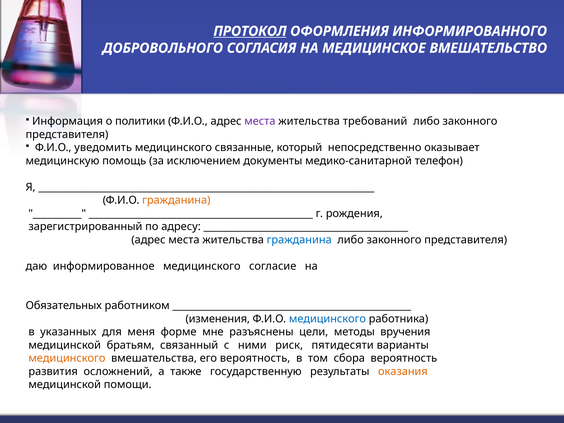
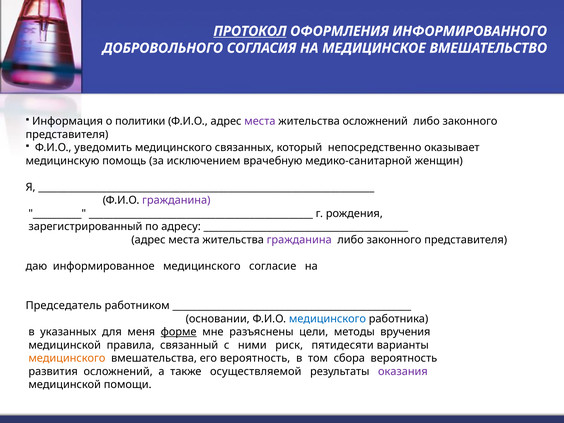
жительства требований: требований -> осложнений (375, 121)
связанные: связанные -> связанных (244, 148)
документы: документы -> врачебную (273, 161)
телефон: телефон -> женщин (439, 161)
гражданина colour: orange -> purple (176, 200)
гражданина colour: blue -> purple (299, 240)
Обязательных: Обязательных -> Председатель (64, 306)
изменения: изменения -> основании (218, 319)
форме underline: none -> present (179, 332)
братьям: братьям -> правила (131, 345)
государственную: государственную -> осуществляемой (256, 371)
оказания colour: orange -> purple (403, 371)
